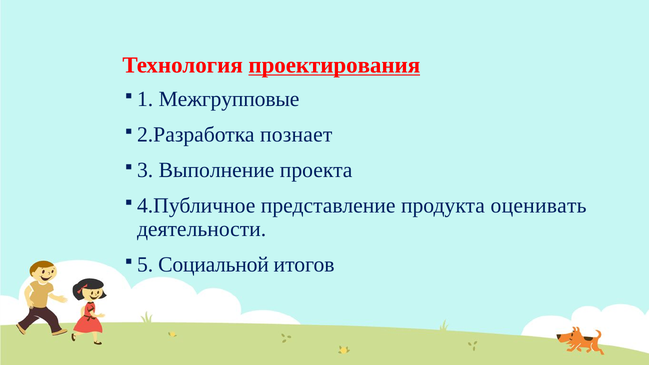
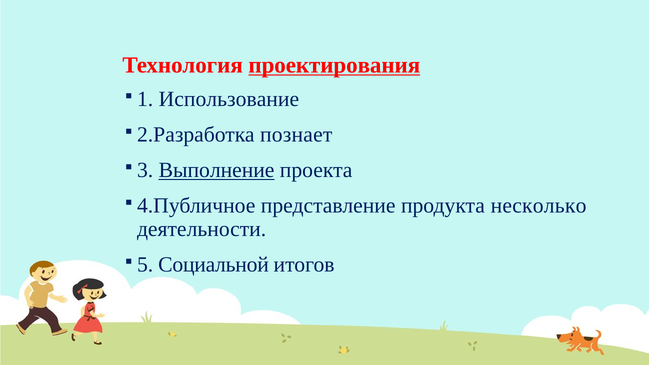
Межгрупповые: Межгрупповые -> Использование (229, 99)
Выполнение underline: none -> present (217, 170)
оценивать: оценивать -> несколько (539, 206)
